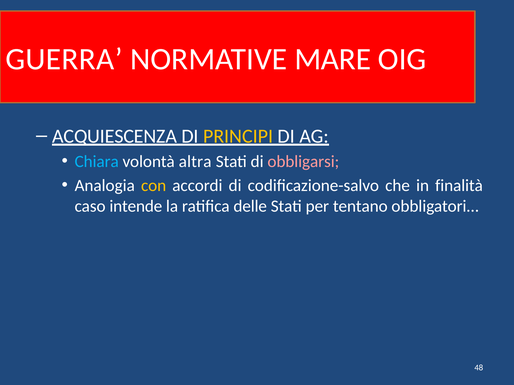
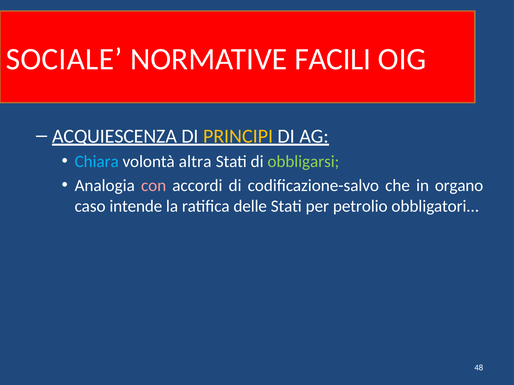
GUERRA: GUERRA -> SOCIALE (64, 59)
MARE: MARE -> FACILI (333, 59)
obbligarsi colour: pink -> light green (303, 162)
con colour: yellow -> pink (154, 186)
finalità: finalità -> organo (459, 186)
tentano: tentano -> petrolio (360, 206)
